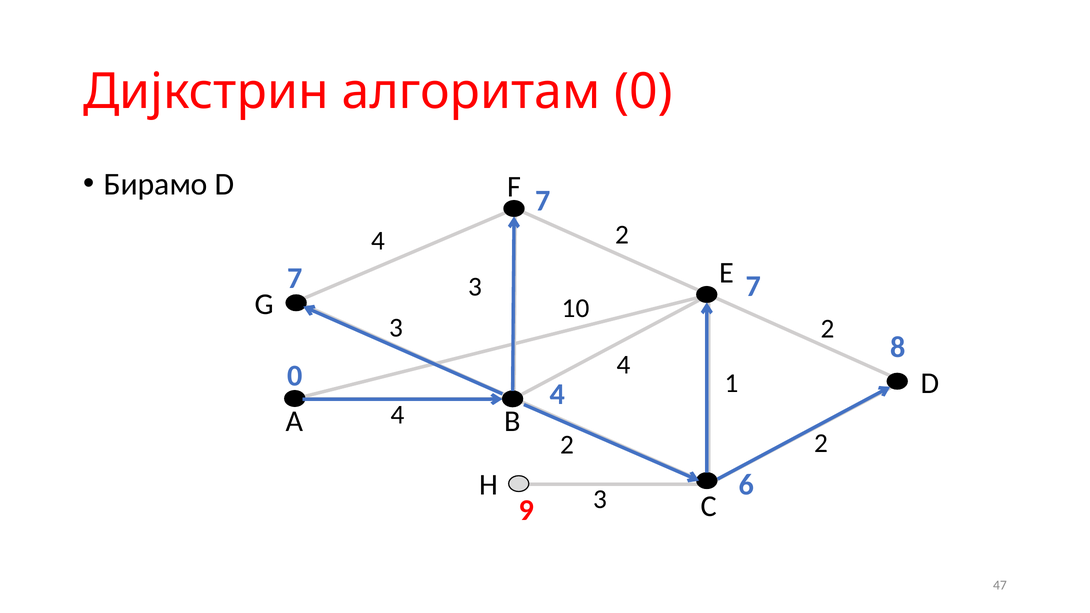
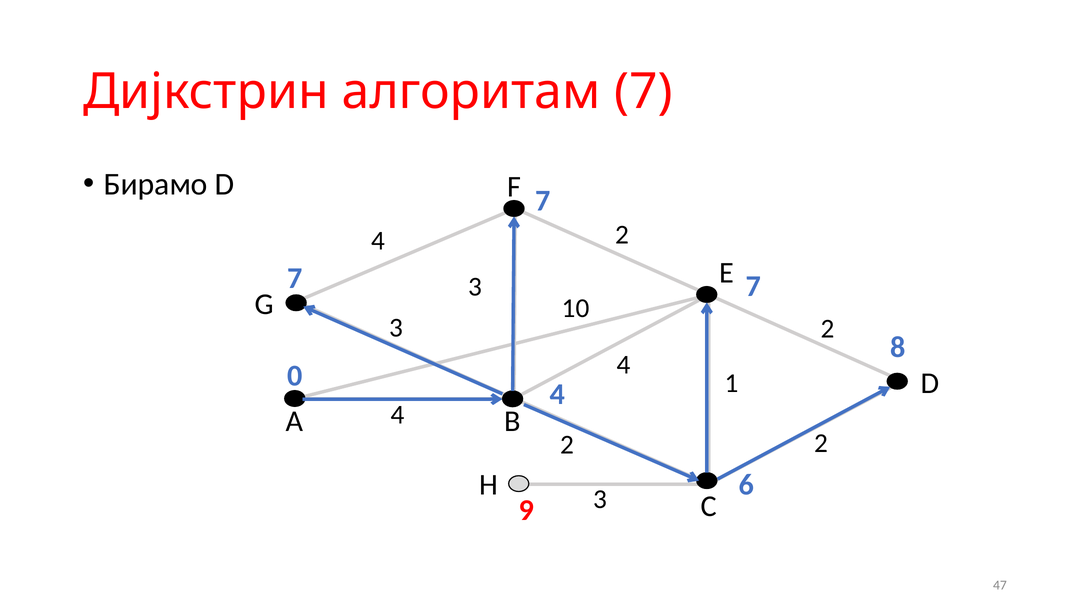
алгоритам 0: 0 -> 7 (643, 92)
